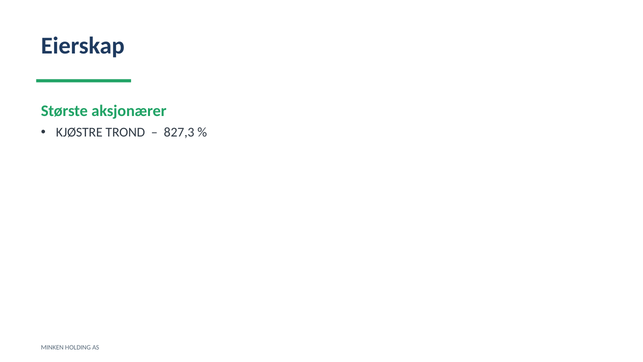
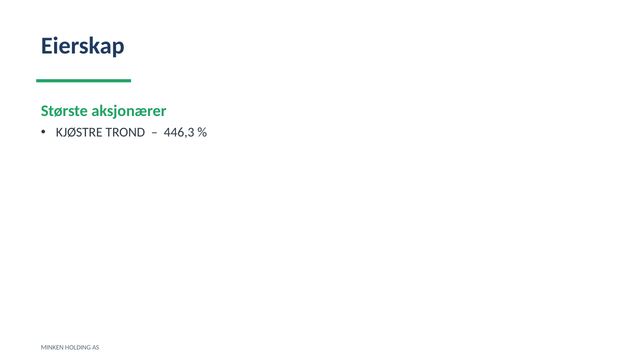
827,3: 827,3 -> 446,3 (179, 132)
